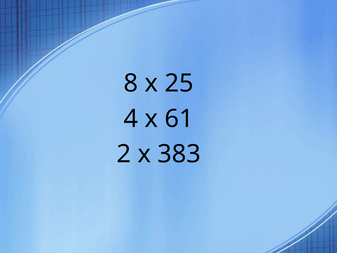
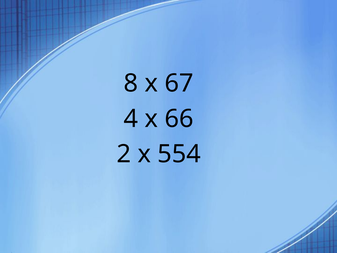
25: 25 -> 67 (179, 83)
61: 61 -> 66 (179, 119)
383: 383 -> 554 (179, 154)
